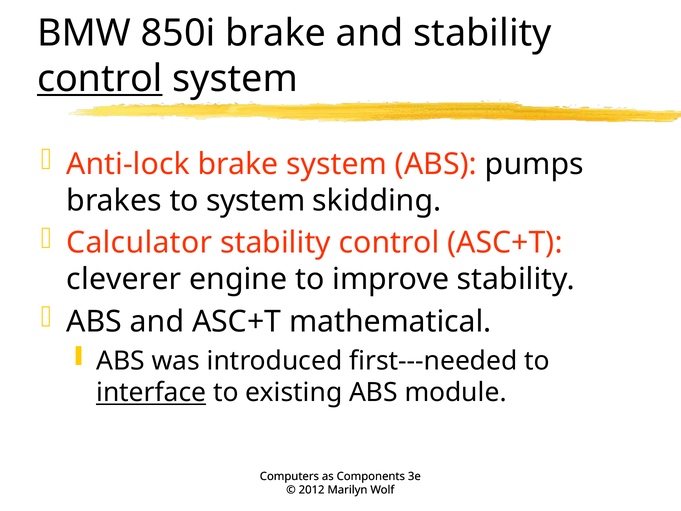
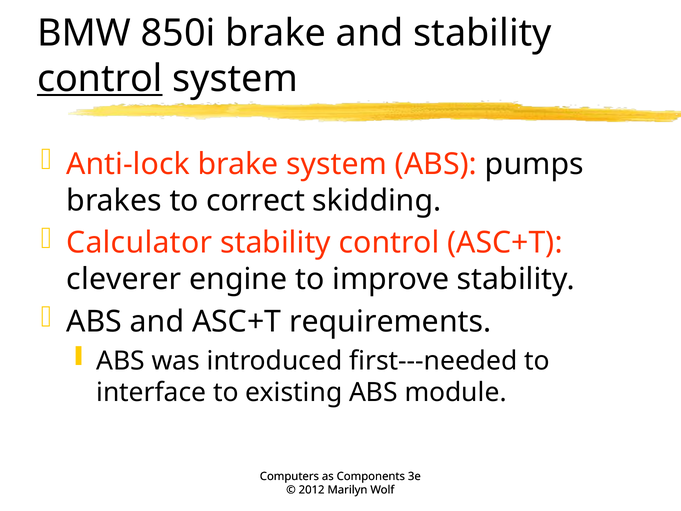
to system: system -> correct (256, 200)
mathematical: mathematical -> requirements (390, 322)
interface underline: present -> none (151, 392)
